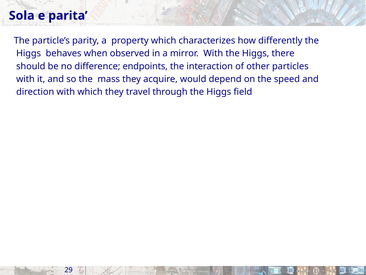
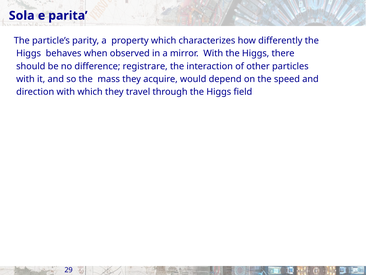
endpoints: endpoints -> registrare (145, 66)
